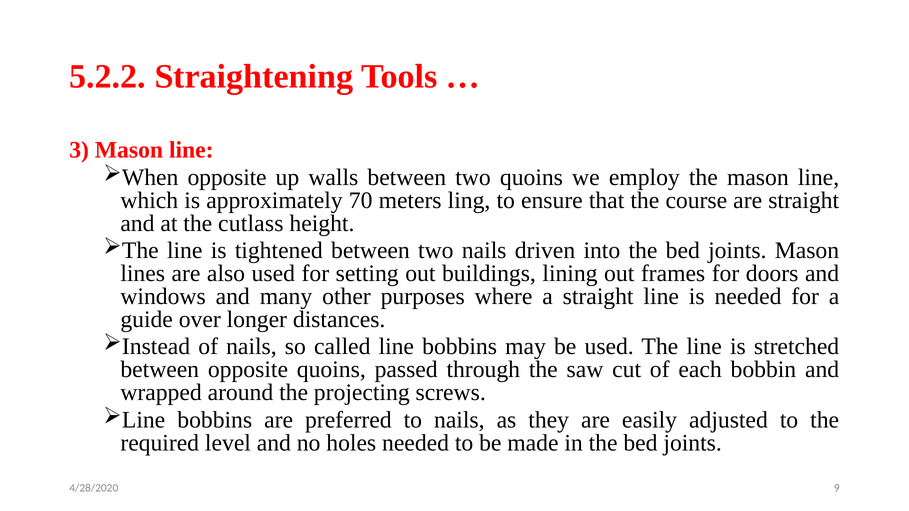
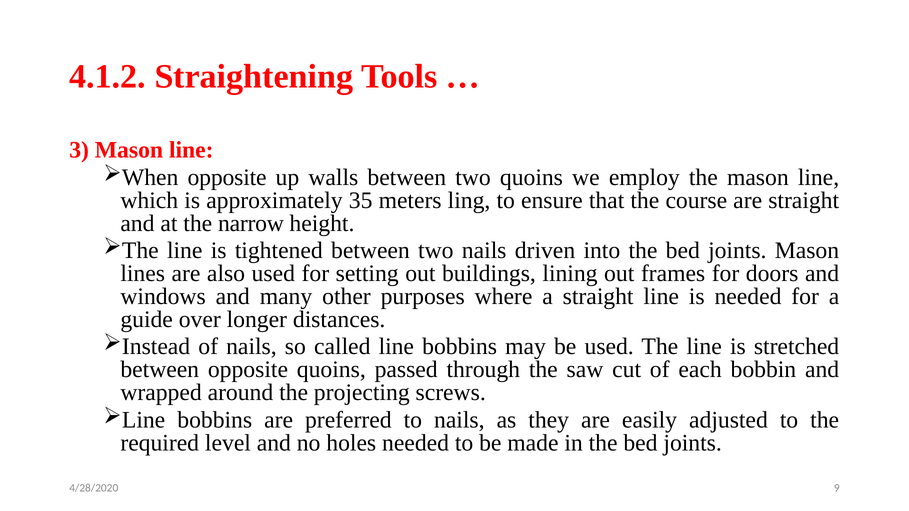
5.2.2: 5.2.2 -> 4.1.2 (108, 76)
70: 70 -> 35 (361, 200)
cutlass: cutlass -> narrow (251, 223)
